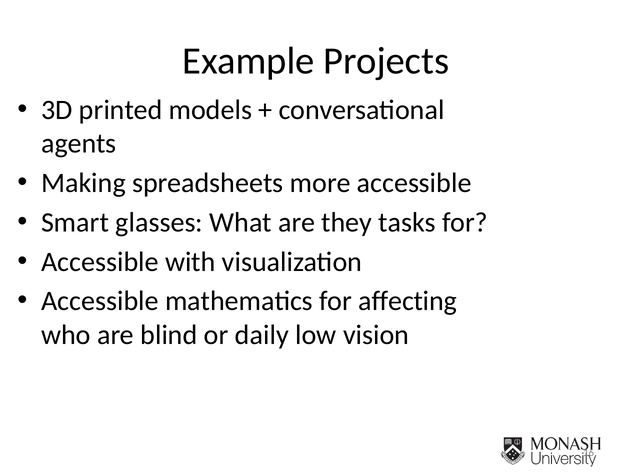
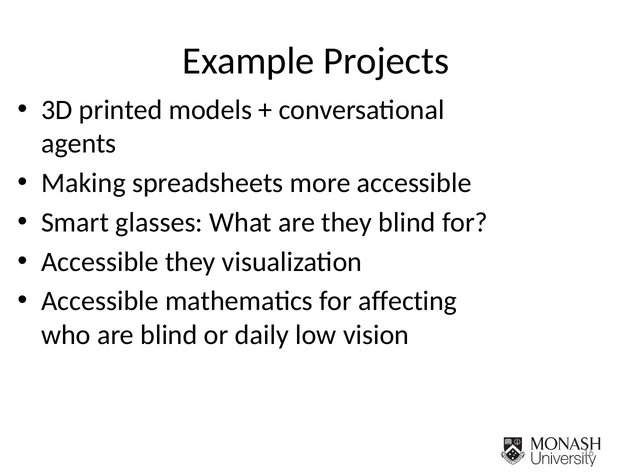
they tasks: tasks -> blind (407, 222)
Accessible with: with -> they (190, 262)
